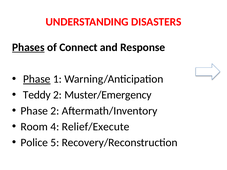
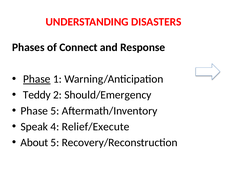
Phases underline: present -> none (28, 47)
Muster/Emergency: Muster/Emergency -> Should/Emergency (108, 95)
Phase 2: 2 -> 5 (55, 111)
Room: Room -> Speak (34, 127)
Police: Police -> About (34, 143)
